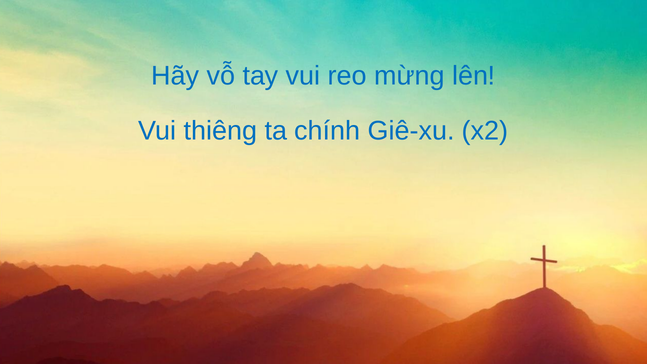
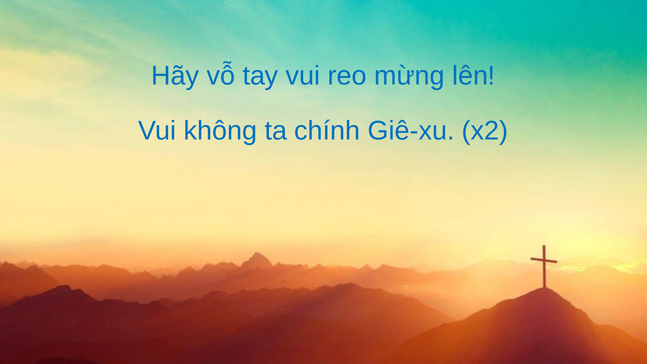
thiêng: thiêng -> không (220, 131)
